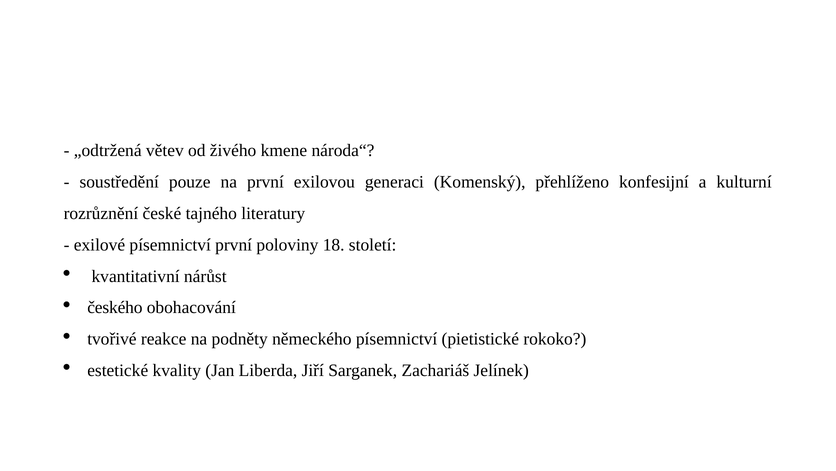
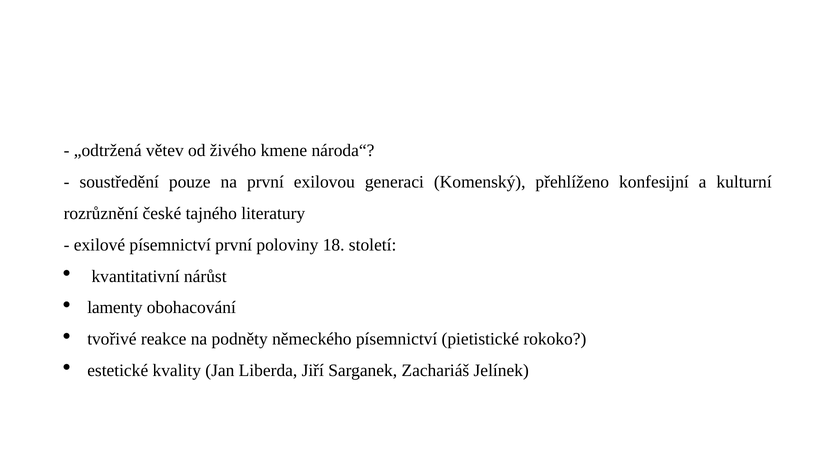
českého: českého -> lamenty (115, 307)
